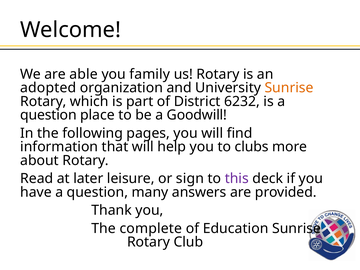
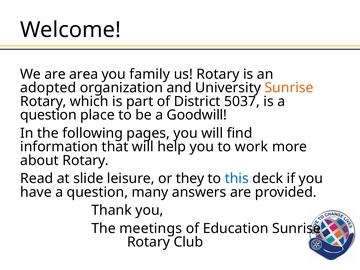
able: able -> area (84, 74)
6232: 6232 -> 5037 (242, 101)
clubs: clubs -> work (252, 147)
later: later -> slide (88, 179)
sign: sign -> they (190, 179)
this colour: purple -> blue (237, 179)
complete: complete -> meetings (151, 228)
